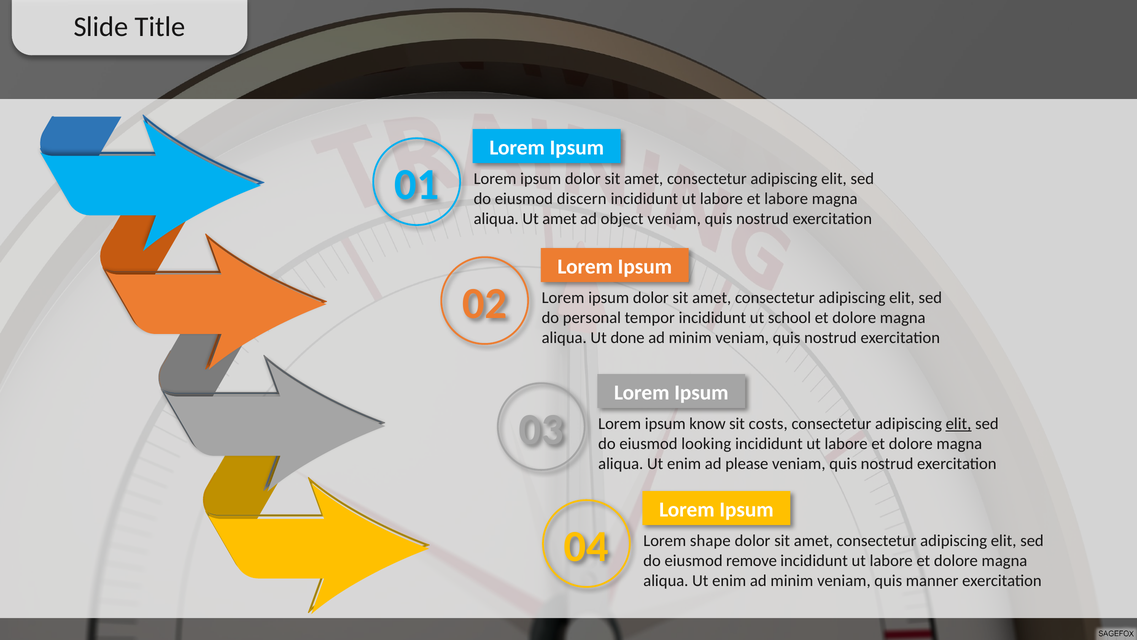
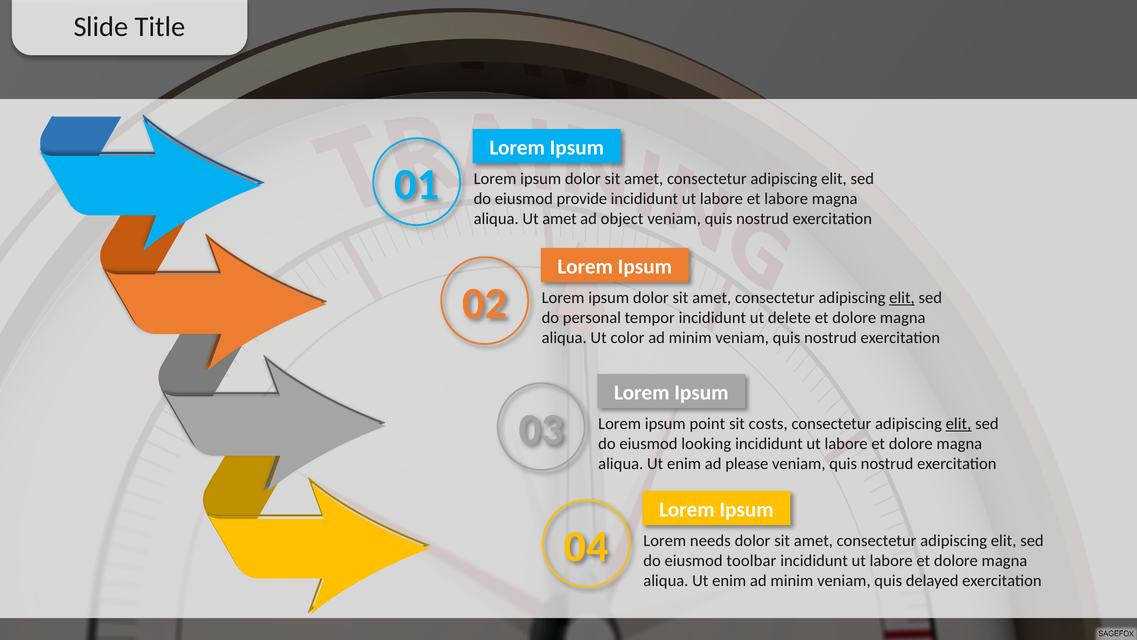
discern: discern -> provide (582, 199)
elit underline: none -> present (902, 298)
school: school -> delete (789, 318)
done: done -> color (627, 338)
know: know -> point (707, 424)
shape: shape -> needs (710, 541)
remove: remove -> toolbar (751, 560)
manner: manner -> delayed (932, 580)
